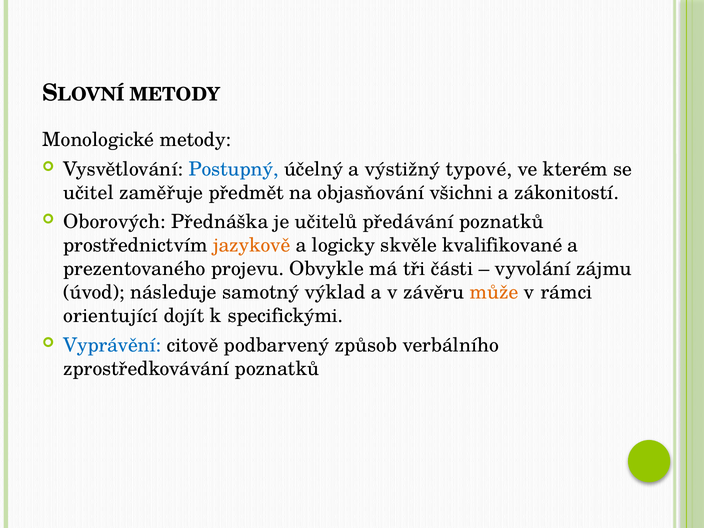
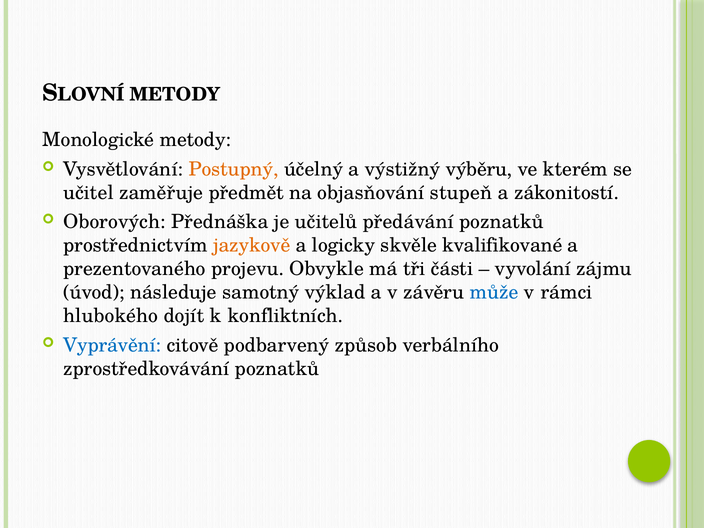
Postupný colour: blue -> orange (234, 169)
typové: typové -> výběru (479, 169)
všichni: všichni -> stupeň (461, 193)
může colour: orange -> blue (494, 292)
orientující: orientující -> hlubokého (111, 316)
specifickými: specifickými -> konfliktních (285, 316)
